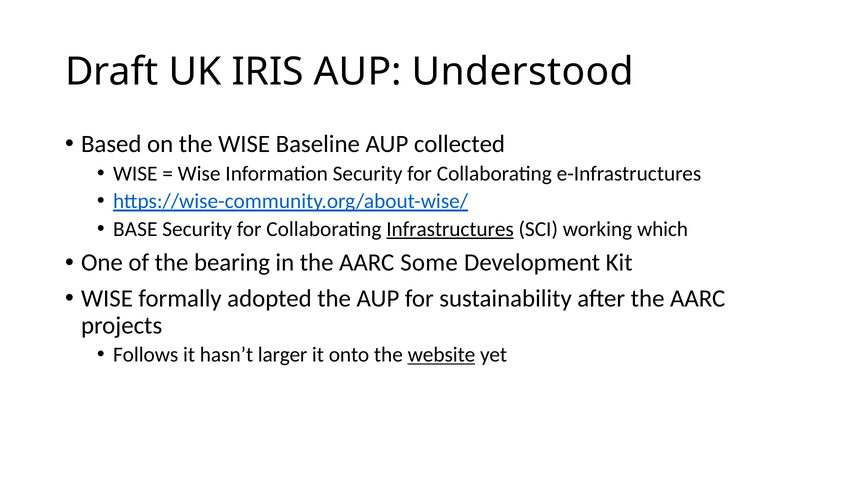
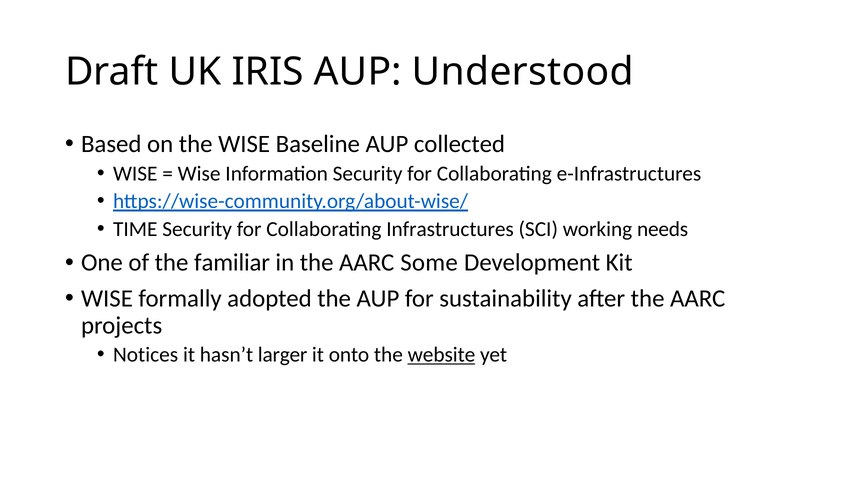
BASE: BASE -> TIME (135, 229)
Infrastructures underline: present -> none (450, 229)
which: which -> needs (663, 229)
bearing: bearing -> familiar (232, 263)
Follows: Follows -> Notices (146, 355)
